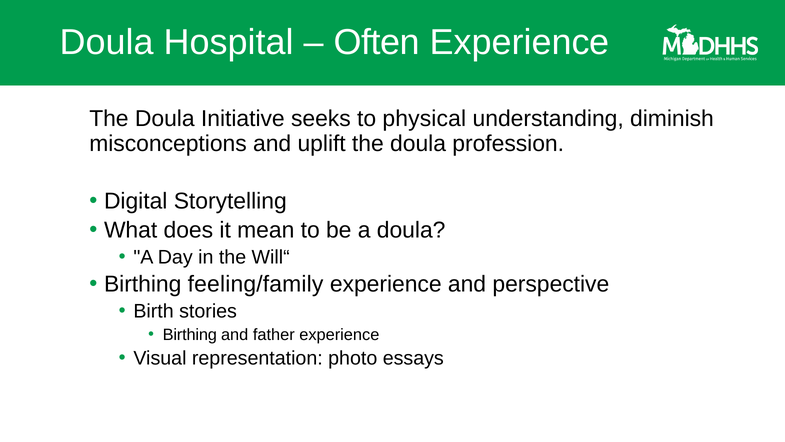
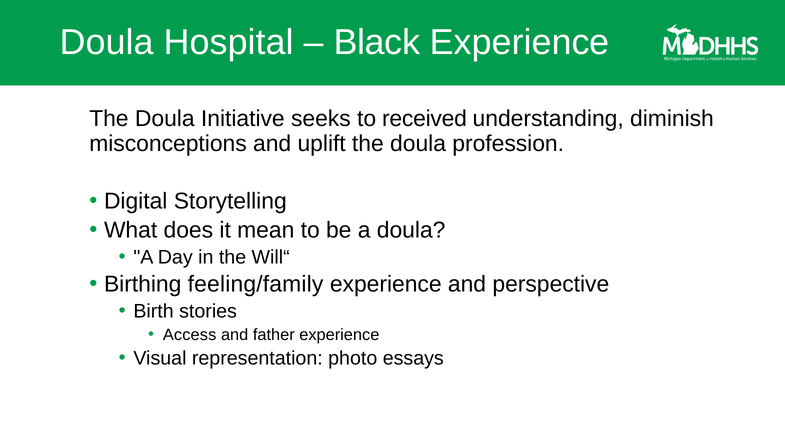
Often: Often -> Black (377, 42)
physical: physical -> received (424, 119)
Birthing: Birthing -> Access (190, 334)
